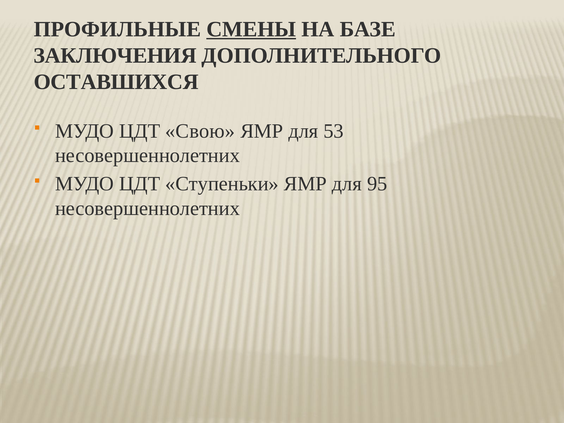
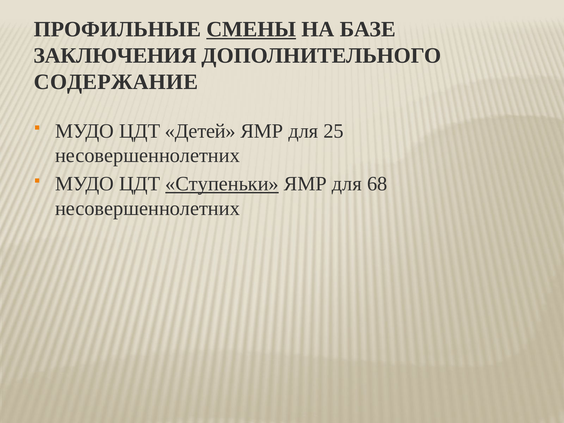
ОСТАВШИХСЯ: ОСТАВШИХСЯ -> СОДЕРЖАНИЕ (116, 82)
Свою: Свою -> Детей (200, 131)
53: 53 -> 25 (334, 131)
Ступеньки underline: none -> present (222, 184)
95: 95 -> 68 (377, 184)
